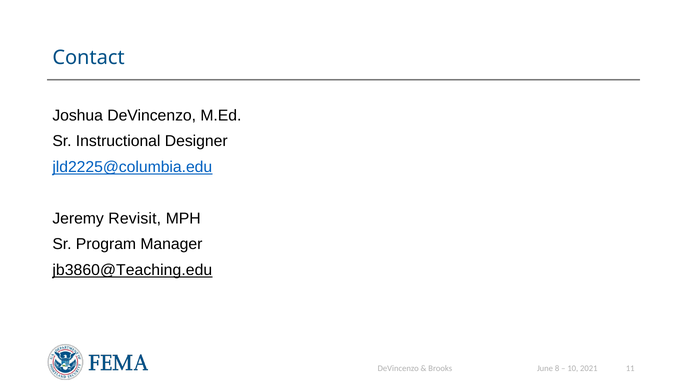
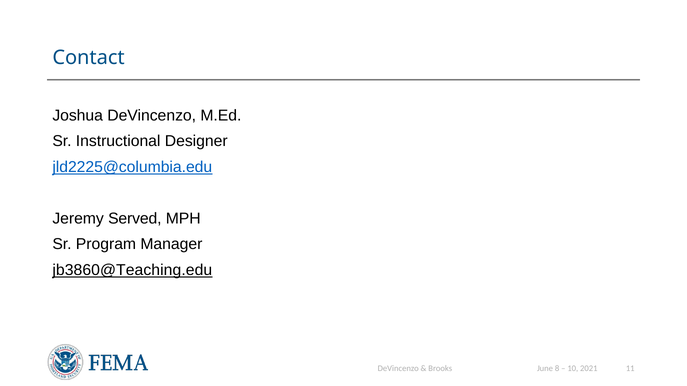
Revisit: Revisit -> Served (135, 219)
